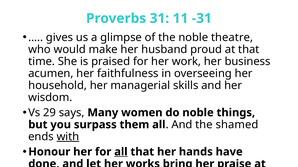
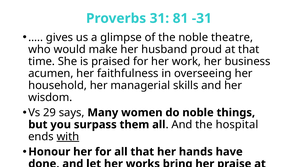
11: 11 -> 81 (181, 18)
shamed: shamed -> hospital (237, 125)
all underline: present -> none (121, 152)
